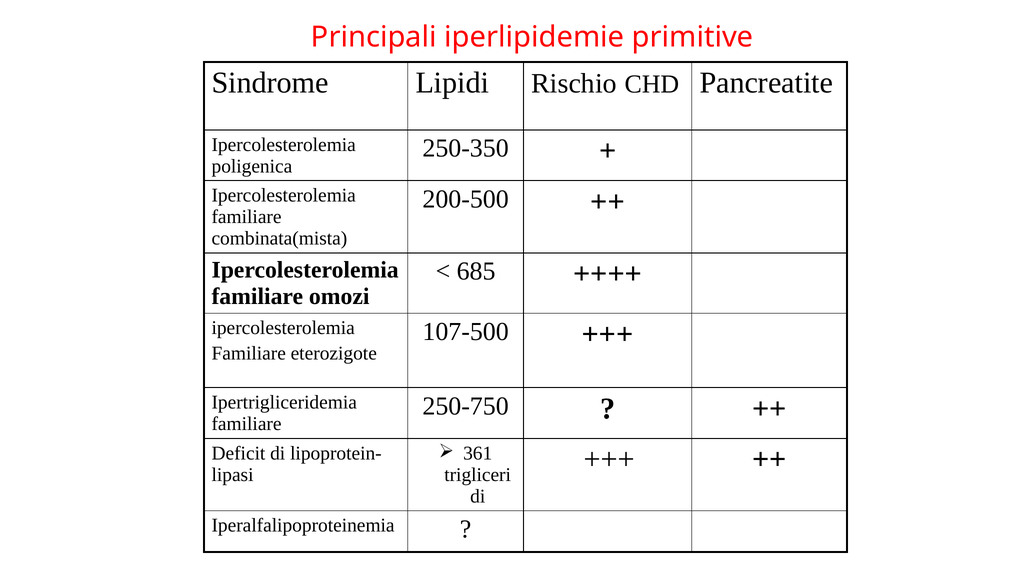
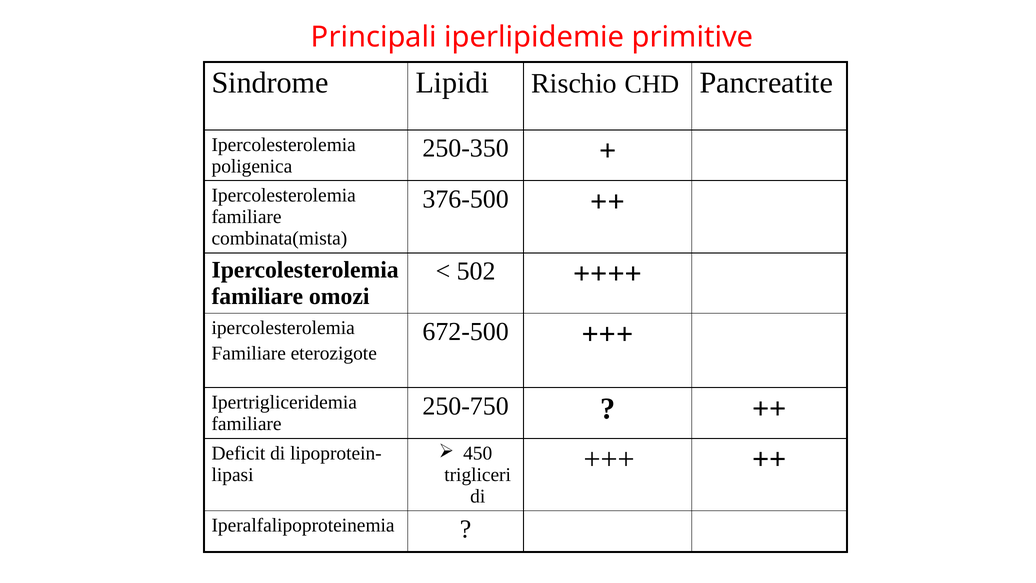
200-500: 200-500 -> 376-500 (466, 199)
685: 685 -> 502 (476, 271)
107-500: 107-500 -> 672-500 (466, 332)
361: 361 -> 450 (478, 453)
